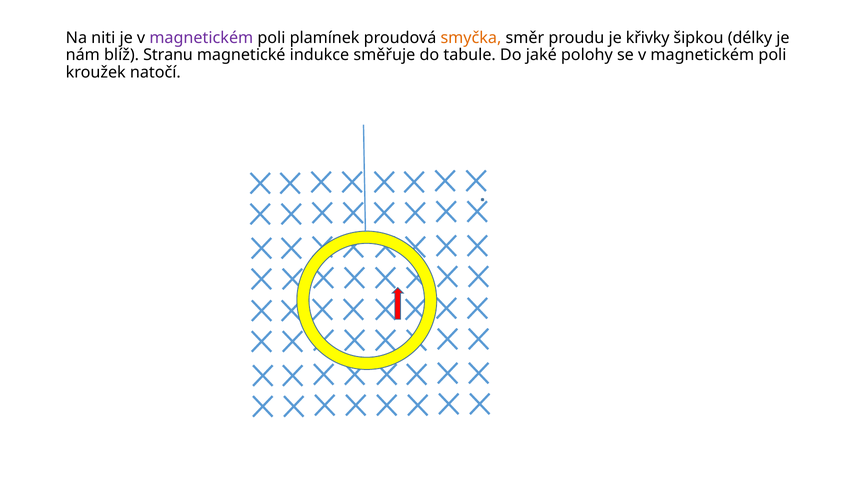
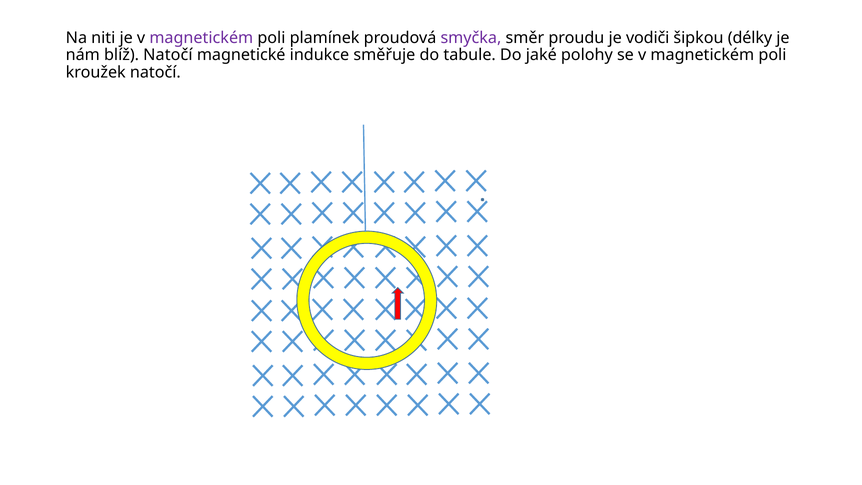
smyčka colour: orange -> purple (471, 38)
křivky: křivky -> vodiči (648, 38)
blíž Stranu: Stranu -> Natočí (168, 55)
